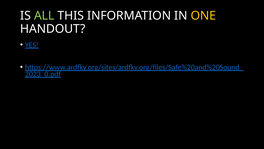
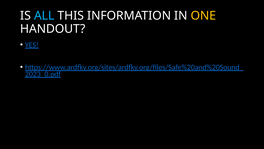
ALL colour: light green -> light blue (44, 16)
